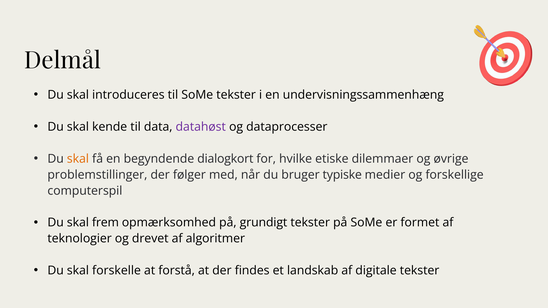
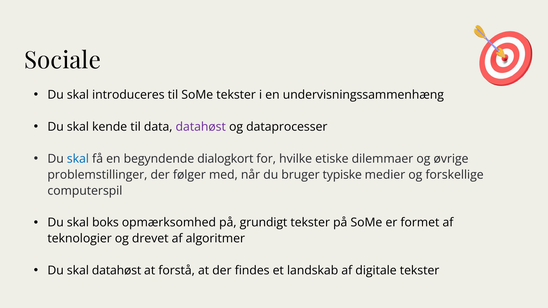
Delmål: Delmål -> Sociale (62, 61)
skal colour: orange -> blue (78, 159)
frem: frem -> boks (105, 223)
skal forskelle: forskelle -> datahøst (117, 271)
